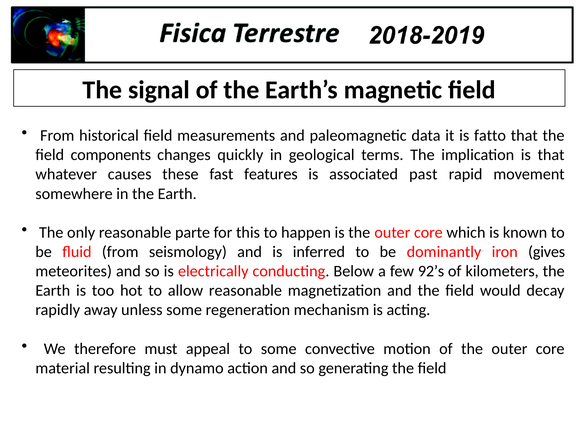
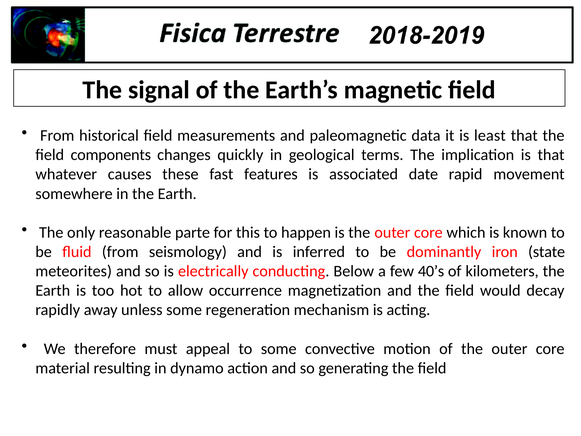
fatto: fatto -> least (490, 135)
past: past -> date (423, 174)
gives: gives -> state (547, 252)
92’s: 92’s -> 40’s (431, 271)
allow reasonable: reasonable -> occurrence (245, 290)
